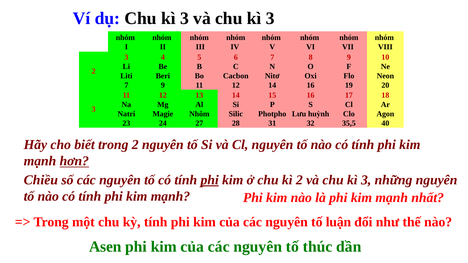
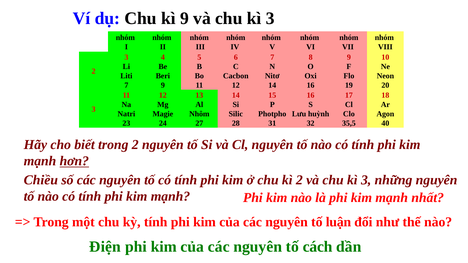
dụ Chu kì 3: 3 -> 9 (184, 18)
phi underline: present -> none (210, 180)
Asen: Asen -> Điện (105, 247)
thúc: thúc -> cách (318, 247)
